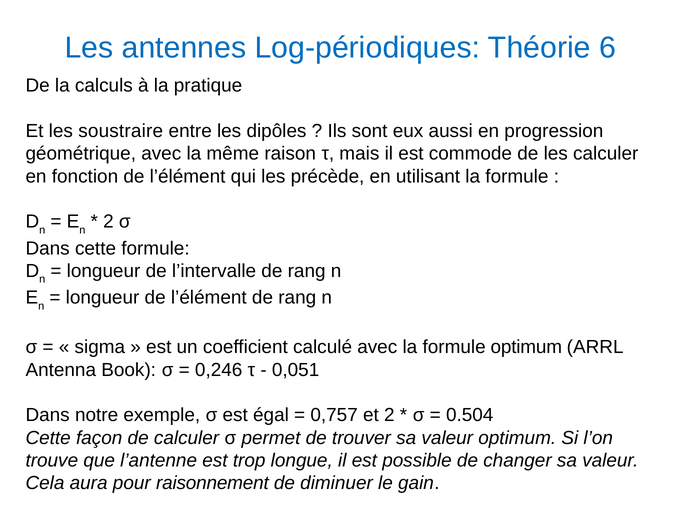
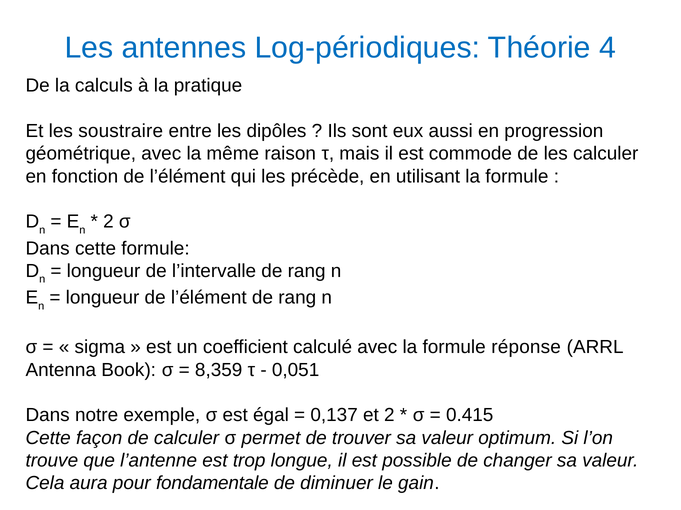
6: 6 -> 4 (608, 48)
formule optimum: optimum -> réponse (526, 348)
0,246: 0,246 -> 8,359 (219, 370)
0,757: 0,757 -> 0,137 (334, 416)
0.504: 0.504 -> 0.415 (470, 416)
raisonnement: raisonnement -> fondamentale (212, 484)
